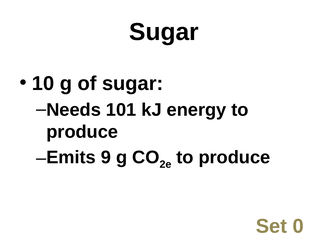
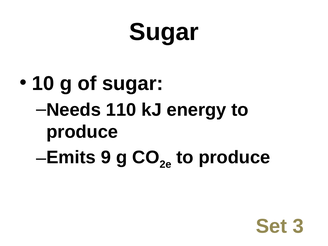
101: 101 -> 110 (121, 110)
0: 0 -> 3 (298, 226)
